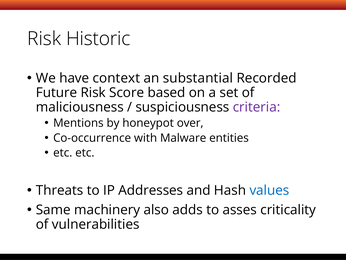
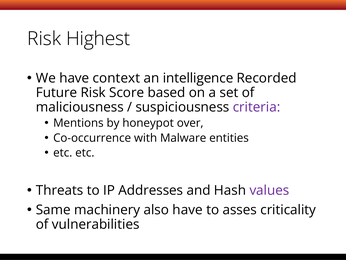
Historic: Historic -> Highest (98, 39)
substantial: substantial -> intelligence (198, 78)
values colour: blue -> purple (269, 190)
also adds: adds -> have (188, 209)
